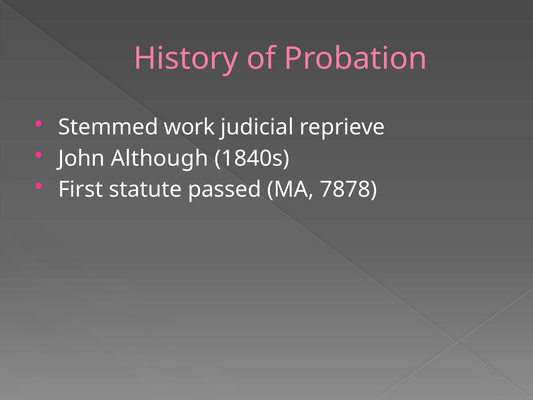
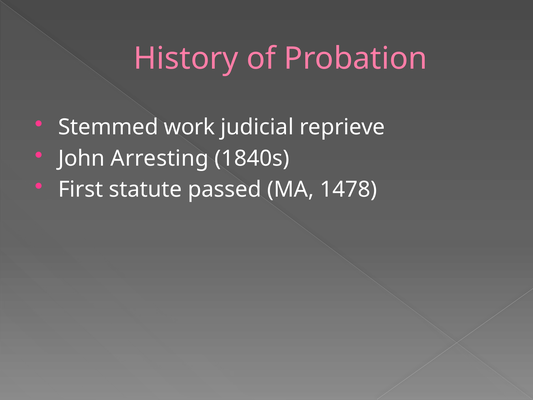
Although: Although -> Arresting (160, 158)
7878: 7878 -> 1478 (349, 189)
